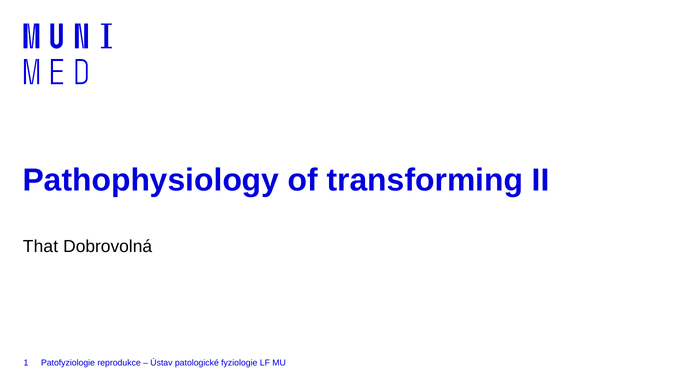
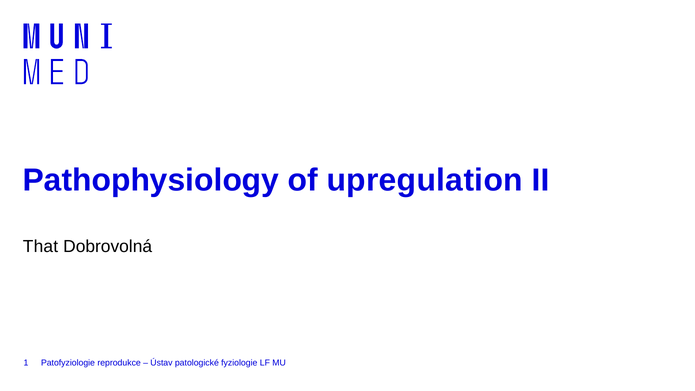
transforming: transforming -> upregulation (425, 180)
